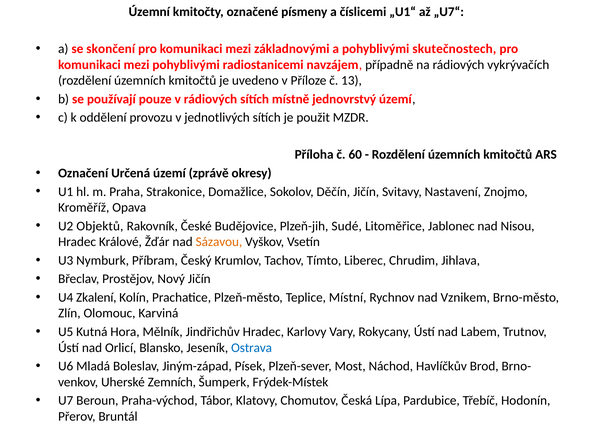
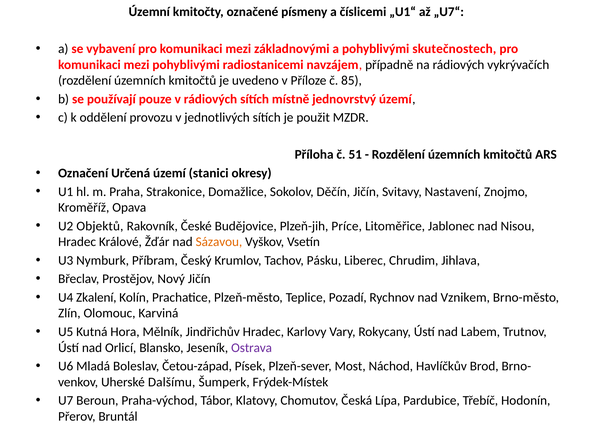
skončení: skončení -> vybavení (111, 49)
13: 13 -> 85 (351, 81)
60: 60 -> 51 (355, 155)
zprávě: zprávě -> stanici (209, 173)
Sudé: Sudé -> Príce (347, 226)
Tímto: Tímto -> Pásku (324, 260)
Místní: Místní -> Pozadí (348, 297)
Ostrava colour: blue -> purple (252, 348)
Jiným-západ: Jiným-západ -> Četou-západ (197, 366)
Zemních: Zemních -> Dalšímu (172, 382)
